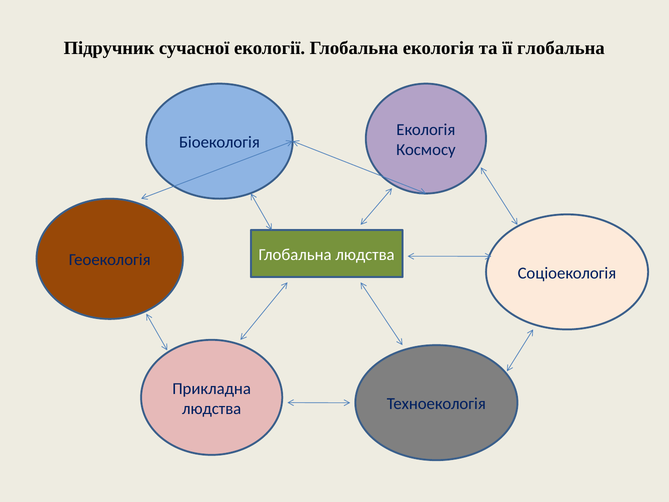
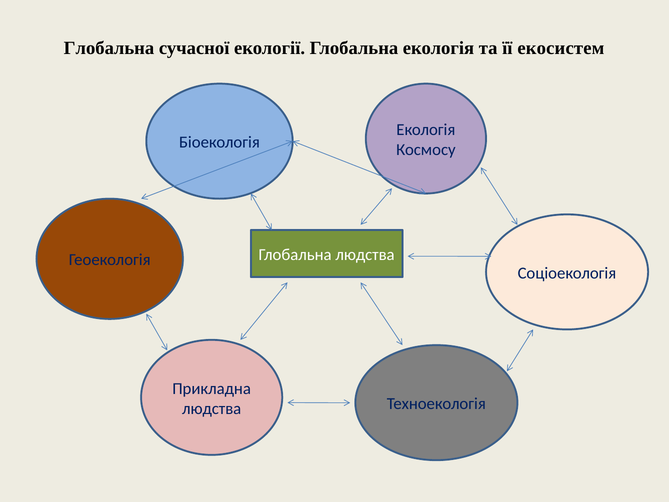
Підручник: Підручник -> Глобальна (109, 48)
її глобальна: глобальна -> екосистем (561, 48)
